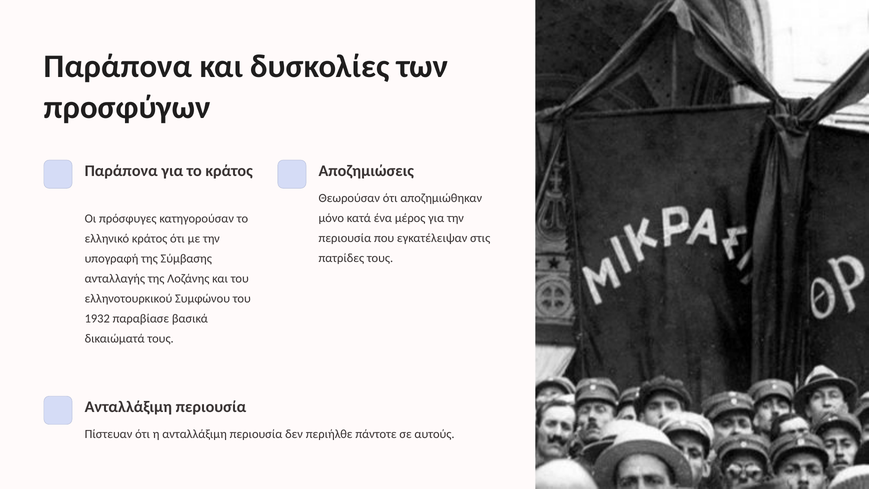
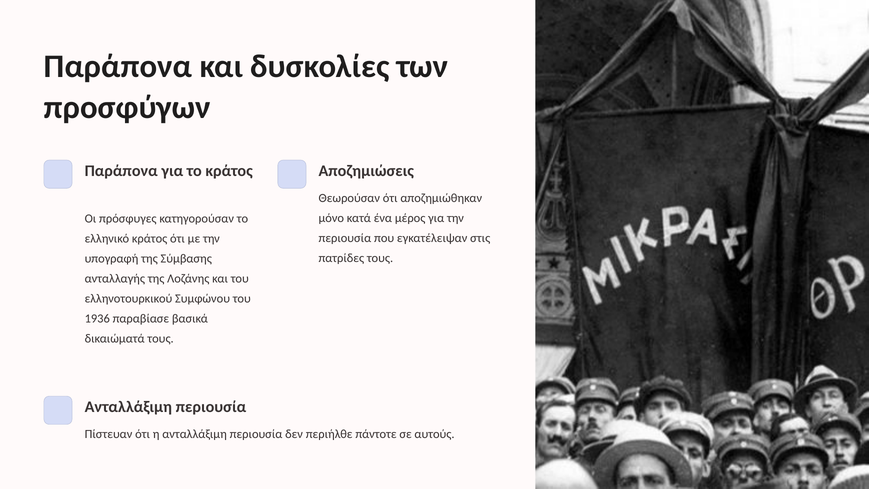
1932: 1932 -> 1936 (97, 319)
